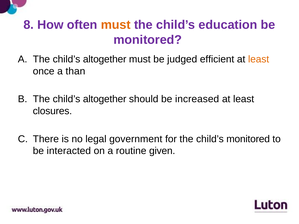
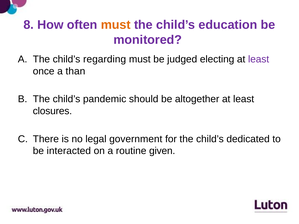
A The child’s altogether: altogether -> regarding (105, 59)
efficient: efficient -> electing (217, 59)
least colour: orange -> purple (259, 59)
altogether: altogether -> pandemic (105, 99)
increased: increased -> altogether (197, 99)
child’s monitored: monitored -> dedicated (248, 139)
